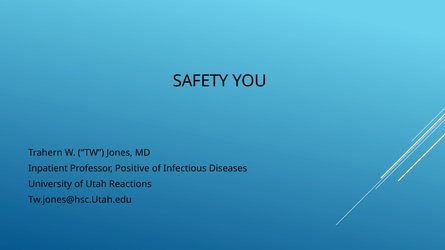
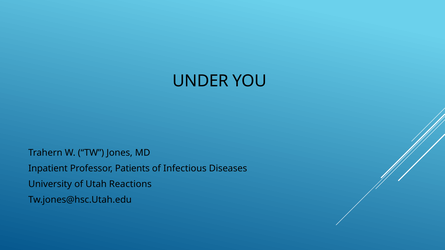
SAFETY: SAFETY -> UNDER (201, 81)
Positive: Positive -> Patients (132, 169)
